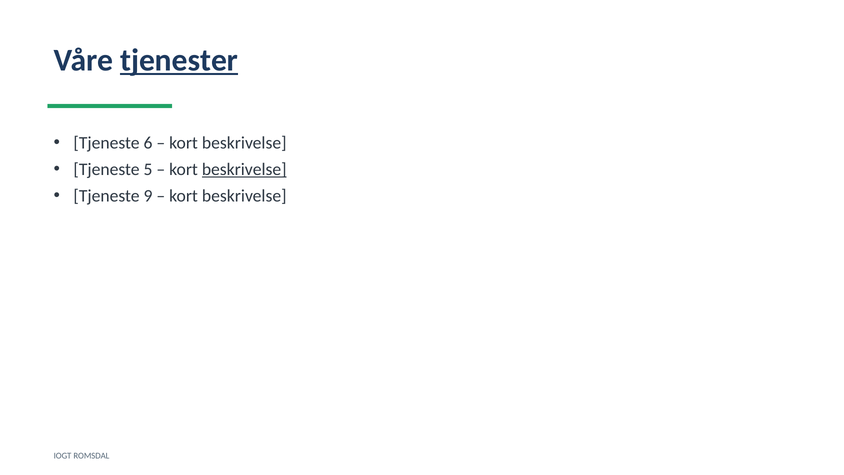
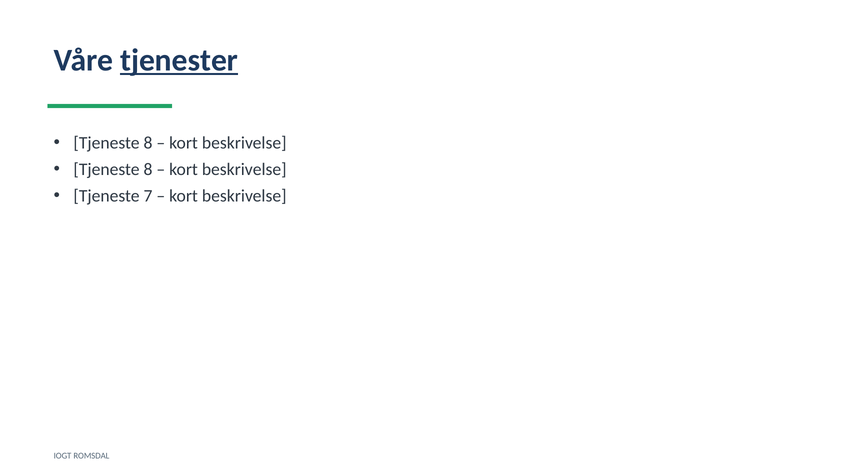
6: 6 -> 8 (148, 143)
5: 5 -> 8 (148, 169)
beskrivelse underline: present -> none (244, 169)
9: 9 -> 7 (148, 196)
